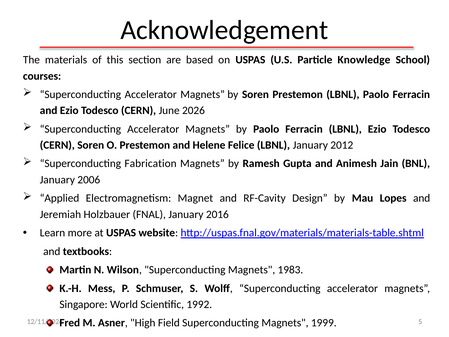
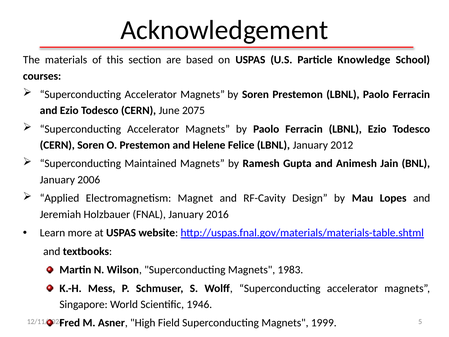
2026: 2026 -> 2075 (193, 111)
Fabrication: Fabrication -> Maintained (151, 164)
1992: 1992 -> 1946 (199, 304)
